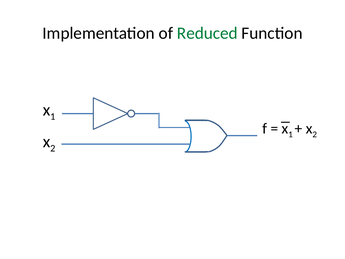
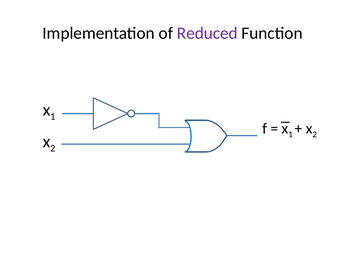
Reduced colour: green -> purple (207, 33)
